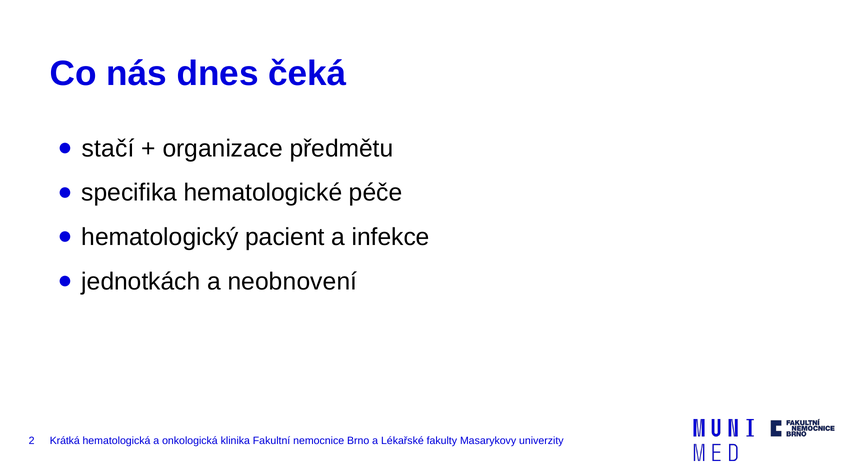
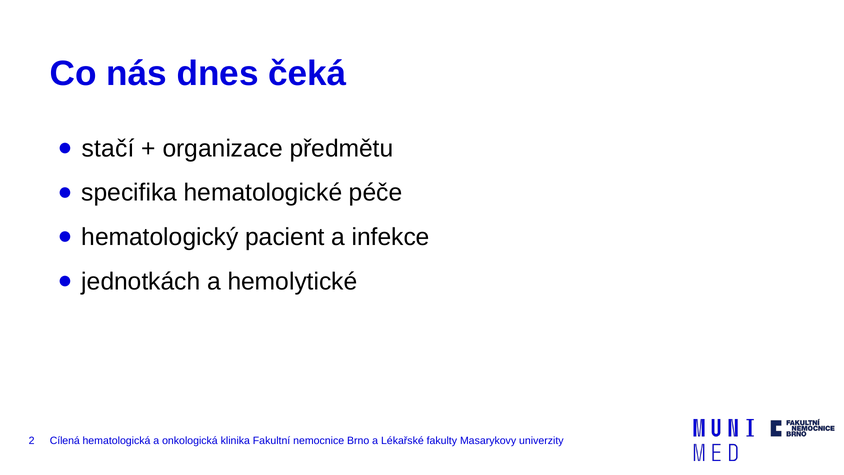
neobnovení: neobnovení -> hemolytické (292, 281)
Krátká: Krátká -> Cílená (65, 441)
